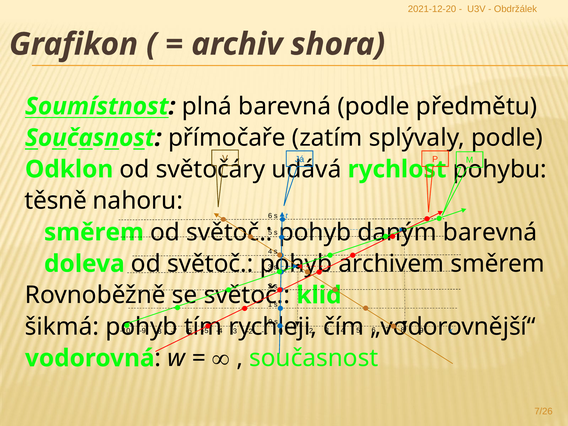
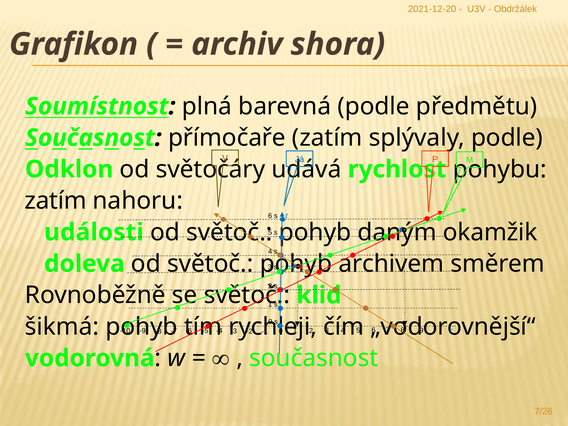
těsně: těsně -> zatím (56, 201)
směrem: směrem -> události (94, 232)
daným barevná: barevná -> okamžik (490, 232)
